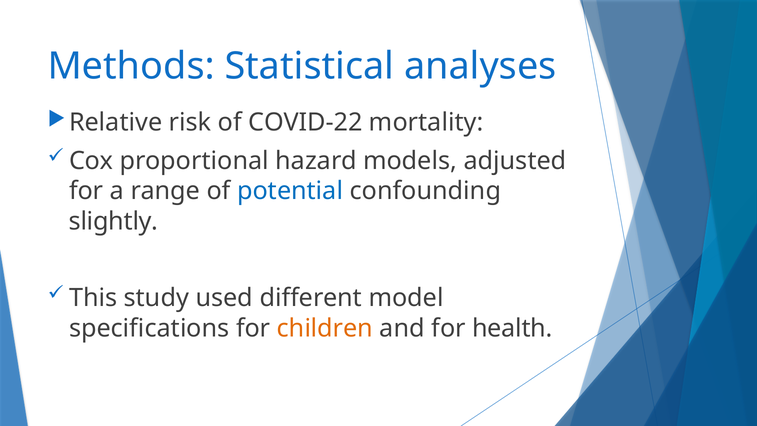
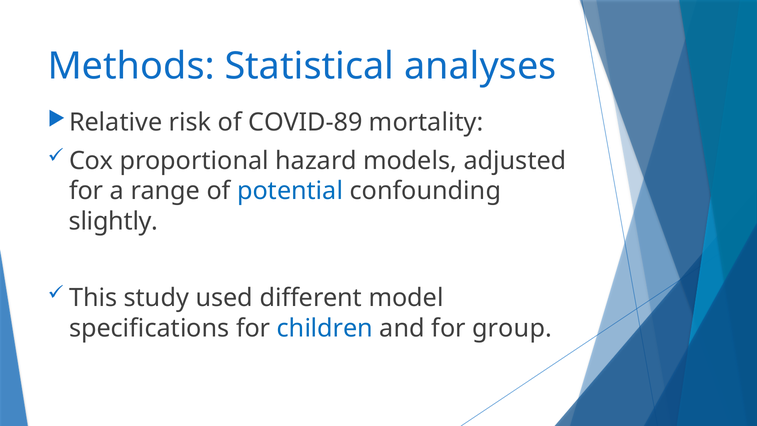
COVID-22: COVID-22 -> COVID-89 (305, 122)
children colour: orange -> blue (325, 328)
health: health -> group (512, 328)
